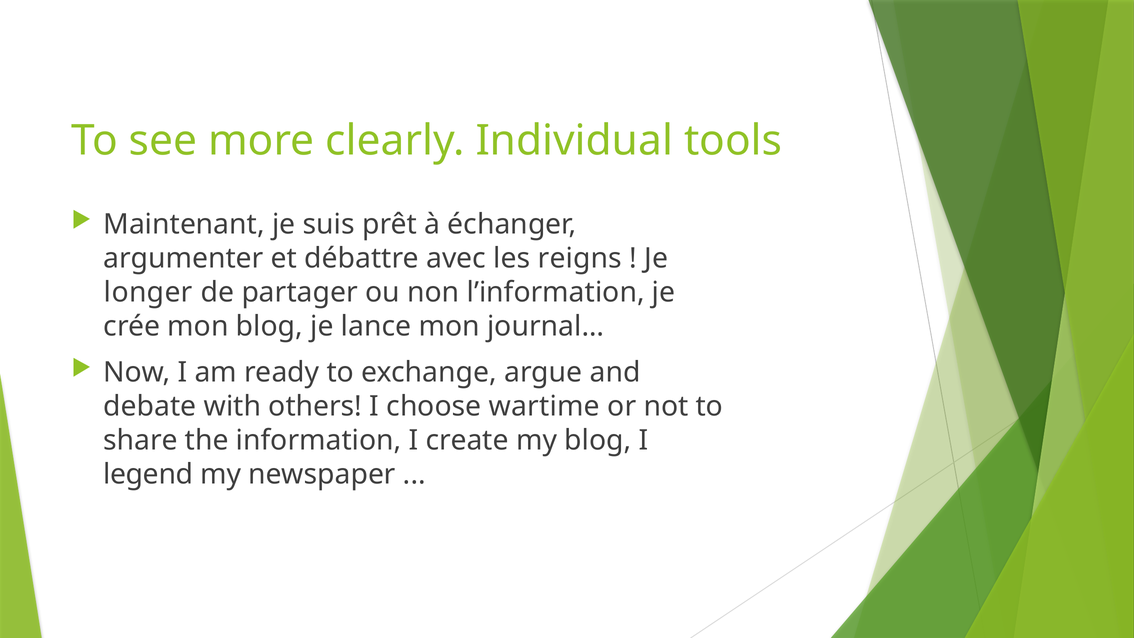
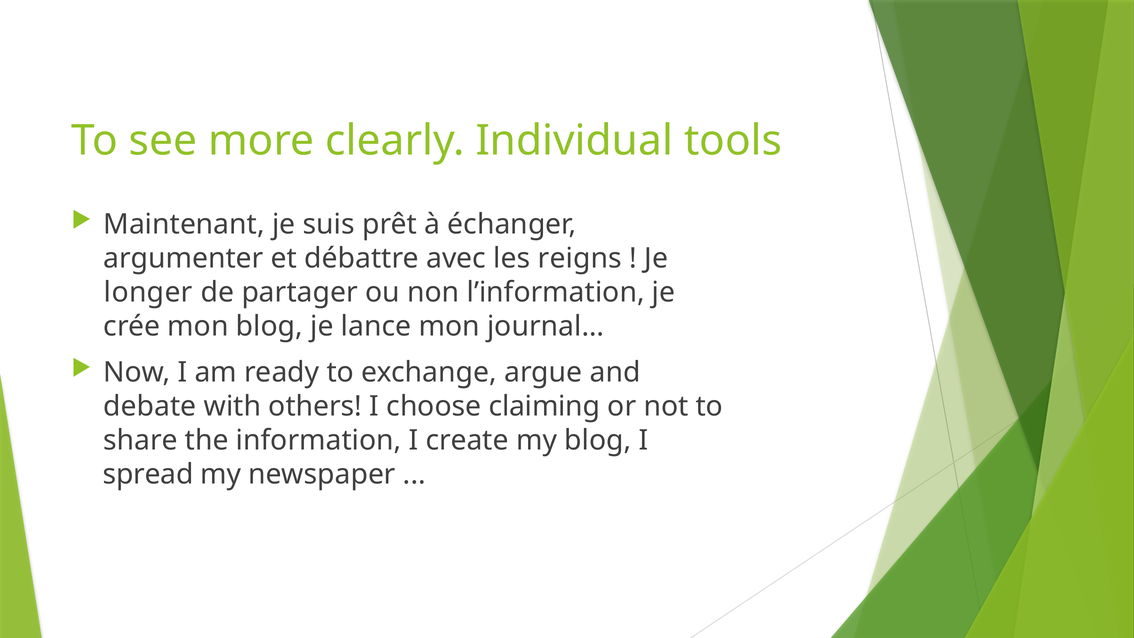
wartime: wartime -> claiming (544, 406)
legend: legend -> spread (148, 474)
